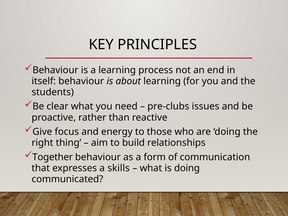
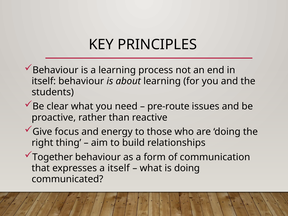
pre-clubs: pre-clubs -> pre-route (168, 106)
a skills: skills -> itself (119, 168)
